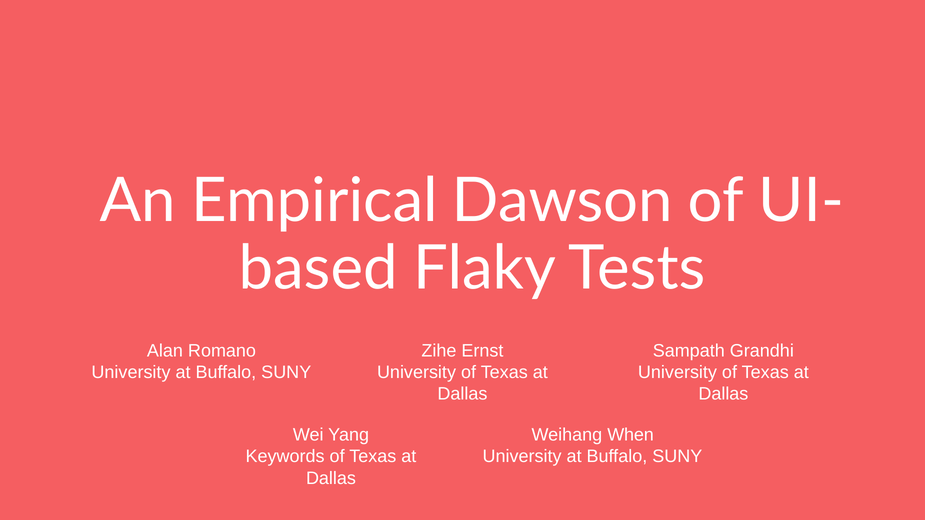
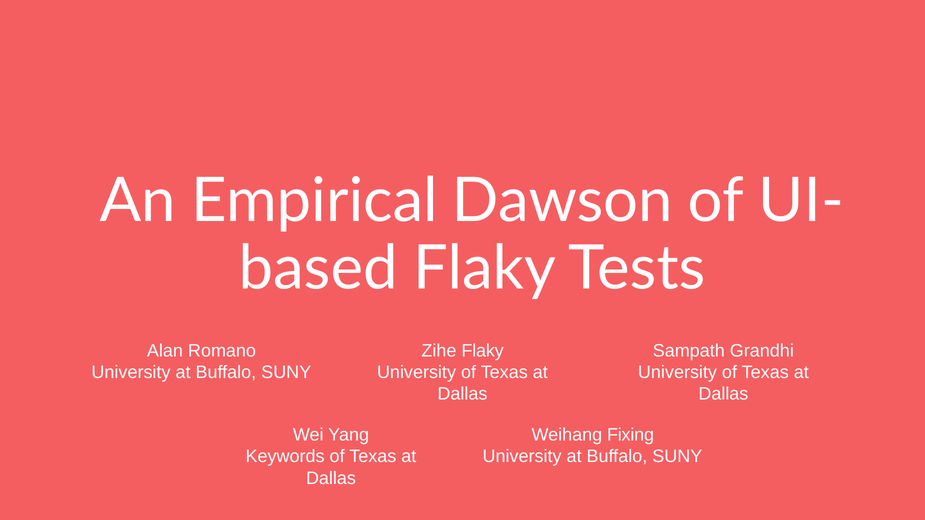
Zihe Ernst: Ernst -> Flaky (483, 351)
When: When -> Fixing (631, 435)
